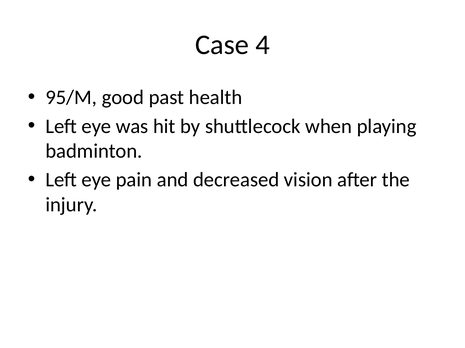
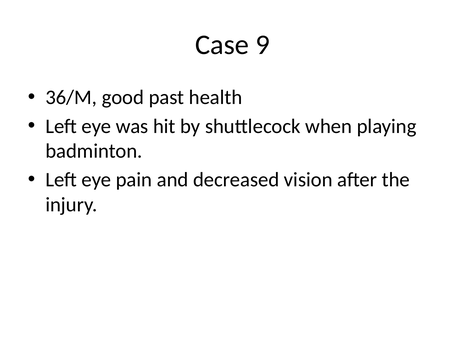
4: 4 -> 9 (263, 45)
95/M: 95/M -> 36/M (71, 98)
